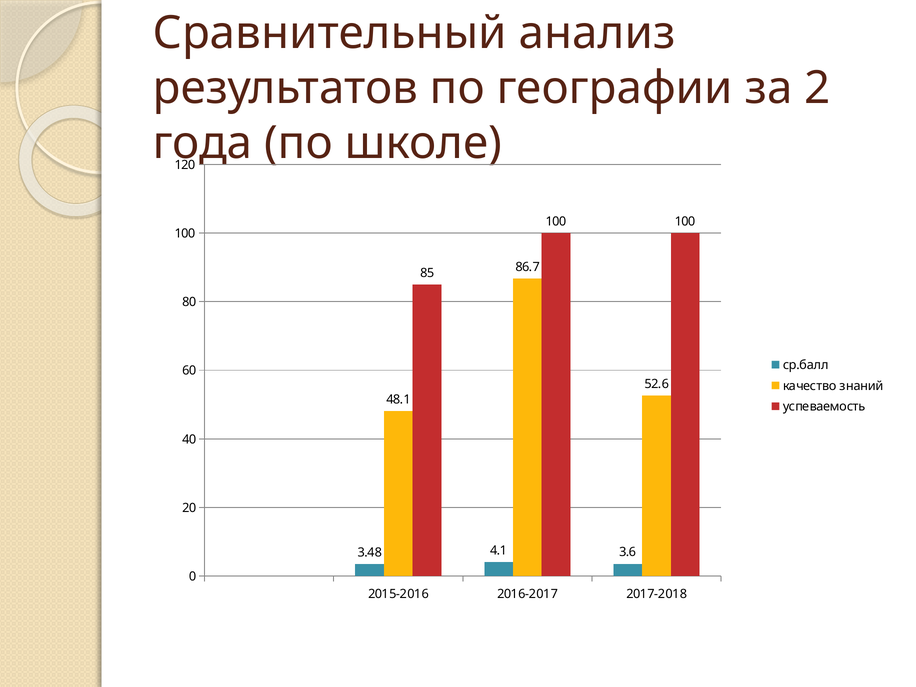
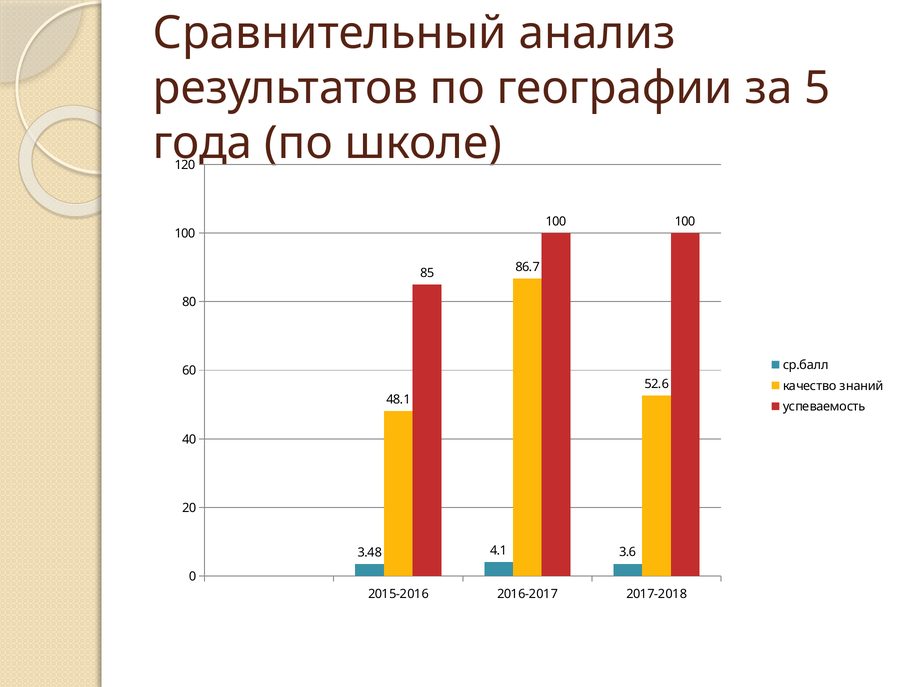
2: 2 -> 5 (818, 88)
